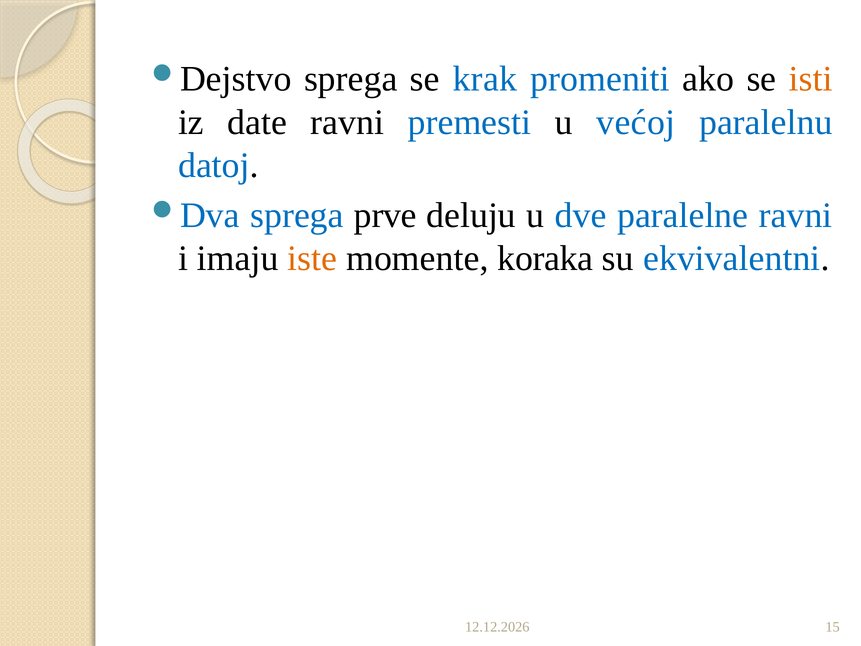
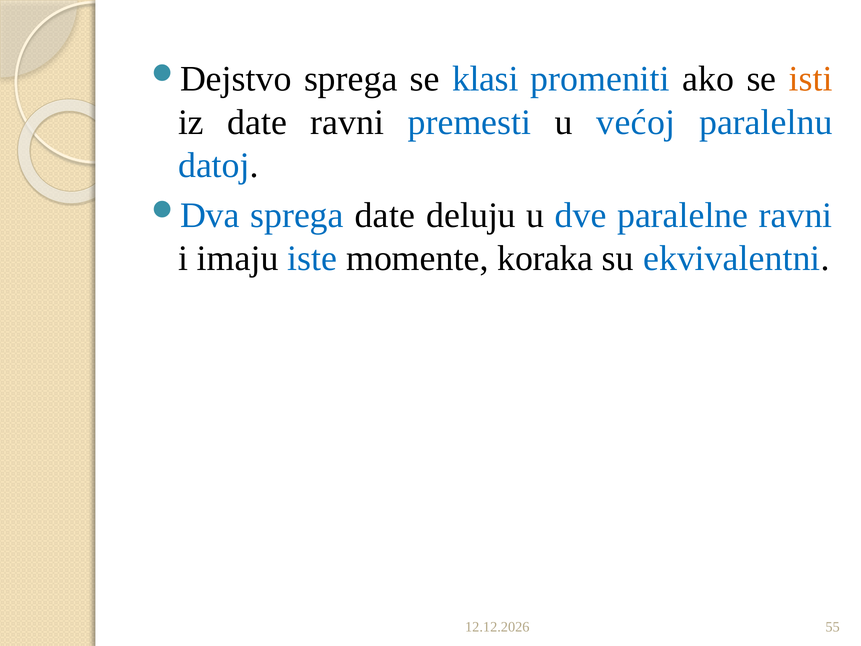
krak: krak -> klasi (485, 79)
sprega prve: prve -> date (385, 215)
iste colour: orange -> blue (312, 258)
15: 15 -> 55 (833, 627)
